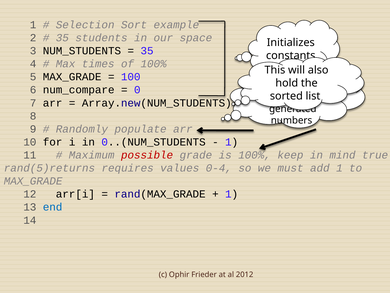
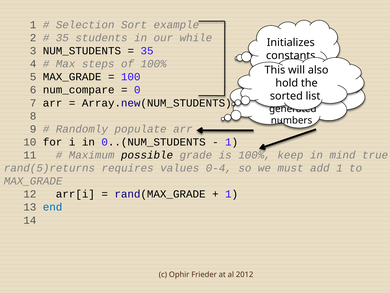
space: space -> while (196, 38)
times: times -> steps (98, 64)
possible colour: red -> black (147, 155)
